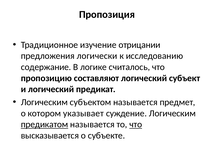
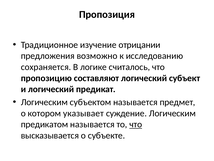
логически: логически -> возможно (97, 56)
содержание: содержание -> сохраняется (46, 67)
предикатом underline: present -> none (45, 124)
